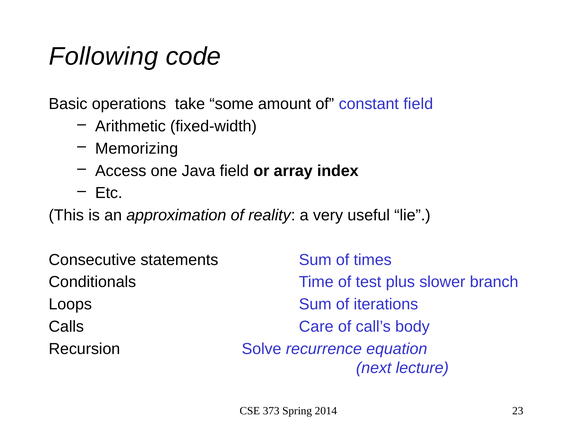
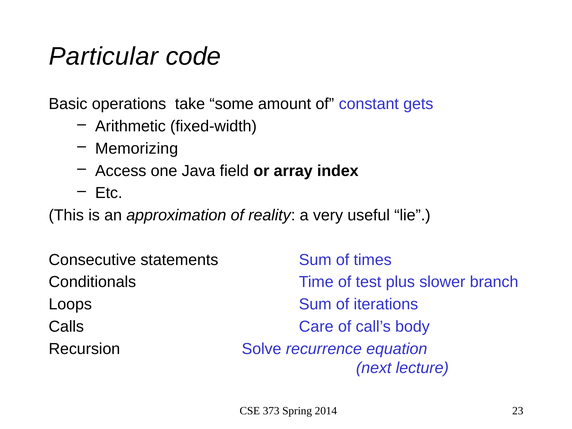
Following: Following -> Particular (104, 57)
constant field: field -> gets (418, 104)
